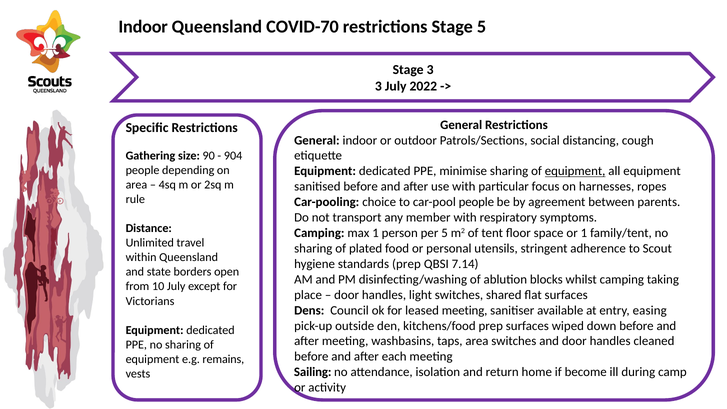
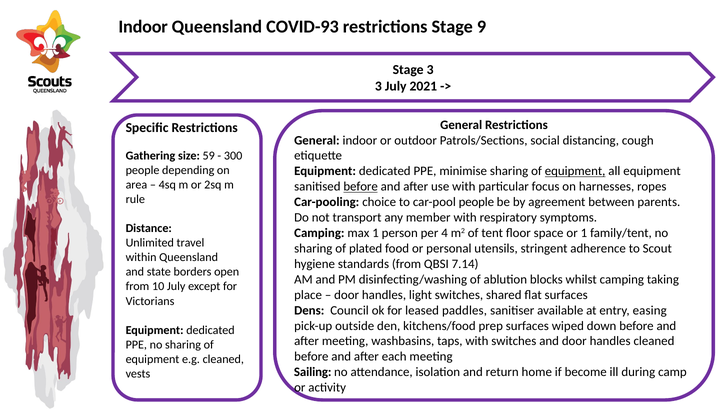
COVID-70: COVID-70 -> COVID-93 (302, 27)
Stage 5: 5 -> 9 (482, 27)
2022: 2022 -> 2021 (423, 86)
90: 90 -> 59 (209, 156)
904: 904 -> 300 (233, 156)
before underline: none -> present (361, 187)
per 5: 5 -> 4 (445, 233)
standards prep: prep -> from (407, 264)
leased meeting: meeting -> paddles (465, 310)
taps area: area -> with (477, 341)
e.g remains: remains -> cleaned (223, 359)
